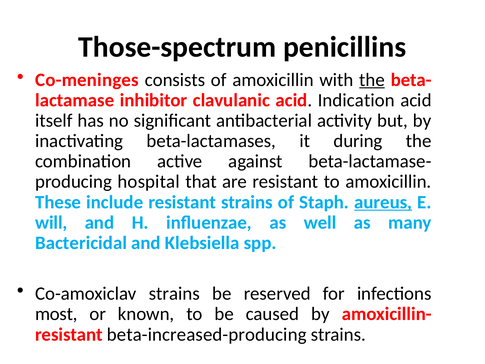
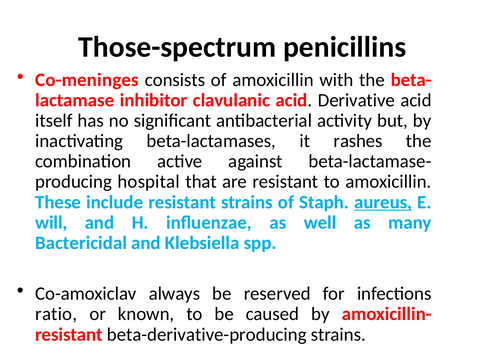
the underline: present -> none (372, 80)
Indication: Indication -> Derivative (356, 100)
during: during -> rashes (358, 141)
Co-amoxiclav strains: strains -> always (174, 294)
most: most -> ratio (56, 314)
beta-increased-producing: beta-increased-producing -> beta-derivative-producing (207, 334)
